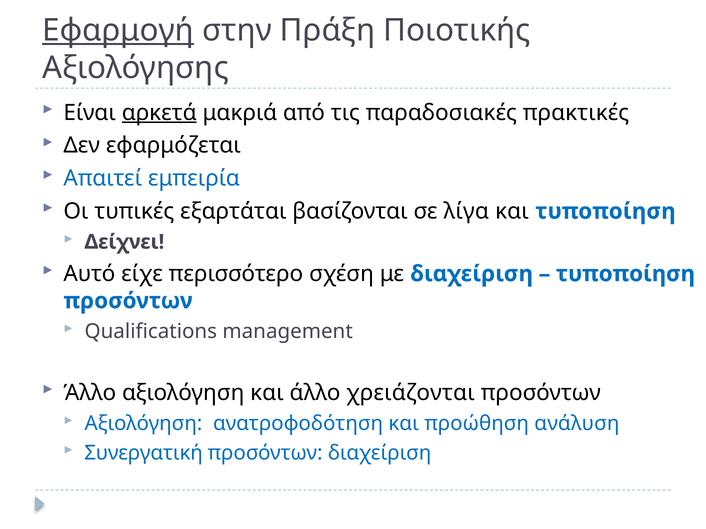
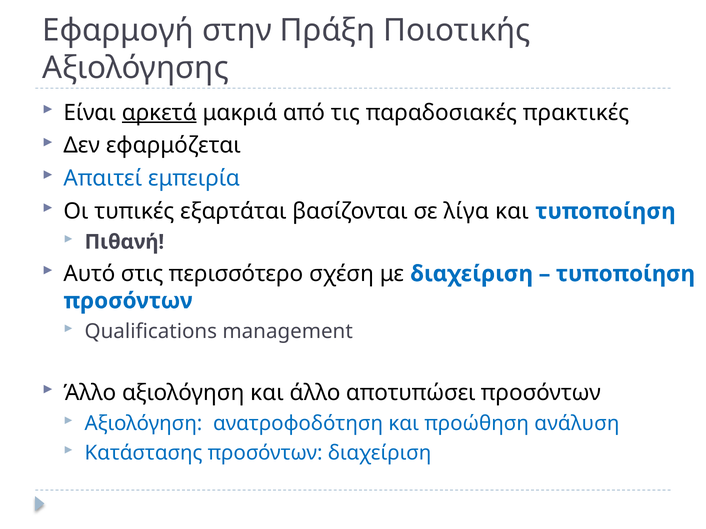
Εφαρμογή underline: present -> none (118, 30)
Δείχνει: Δείχνει -> Πιθανή (124, 242)
είχε: είχε -> στις (142, 274)
χρειάζονται: χρειάζονται -> αποτυπώσει (411, 393)
Συνεργατική: Συνεργατική -> Κατάστασης (144, 453)
